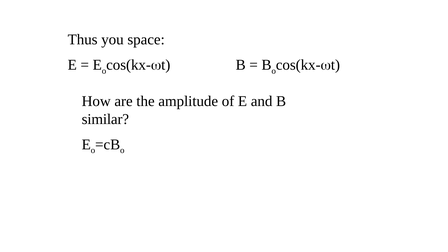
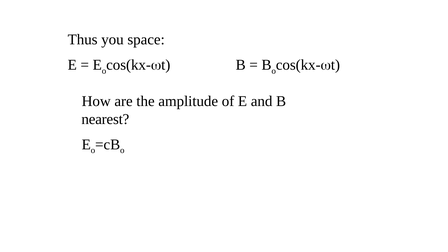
similar: similar -> nearest (105, 119)
